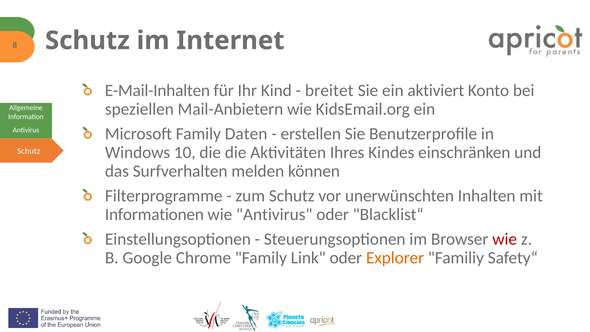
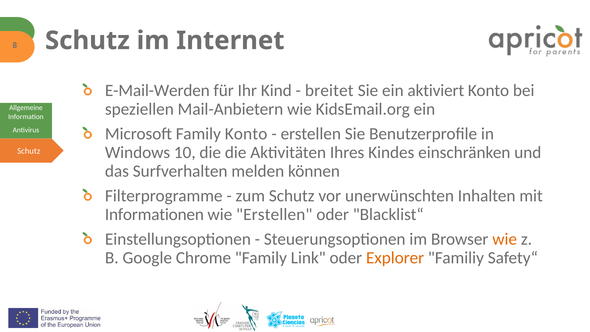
E-Mail-Inhalten: E-Mail-Inhalten -> E-Mail-Werden (157, 91)
Family Daten: Daten -> Konto (246, 134)
wie Antivirus: Antivirus -> Erstellen (274, 214)
wie colour: red -> orange (505, 239)
